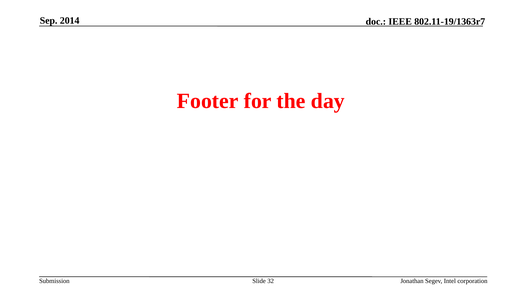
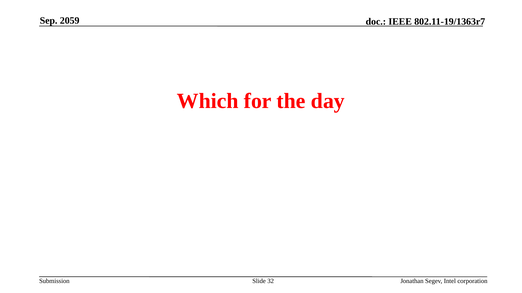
2014: 2014 -> 2059 (70, 21)
Footer: Footer -> Which (208, 101)
